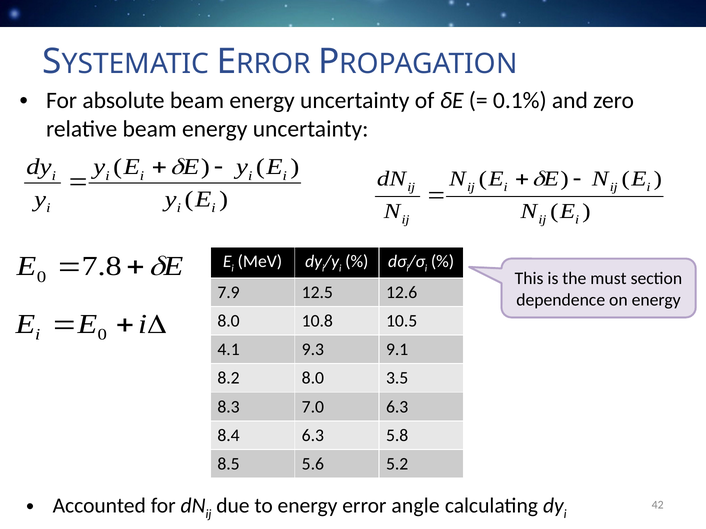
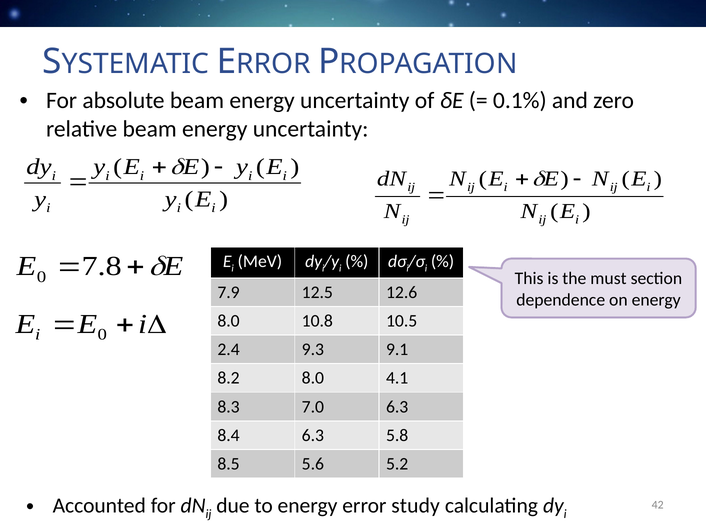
4.1: 4.1 -> 2.4 (229, 350)
3.5: 3.5 -> 4.1 (397, 379)
angle: angle -> study (416, 506)
